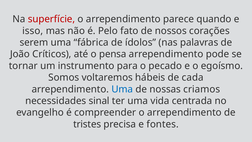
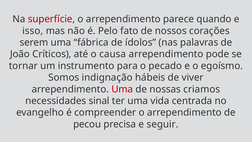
pensa: pensa -> causa (113, 54)
voltaremos: voltaremos -> indignação (107, 77)
cada: cada -> viver (193, 77)
Uma colour: blue -> red (122, 89)
tristes: tristes -> pecou (87, 124)
fontes: fontes -> seguir (163, 124)
